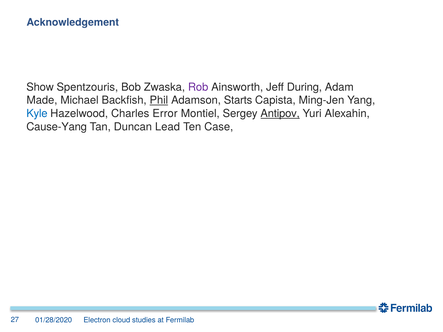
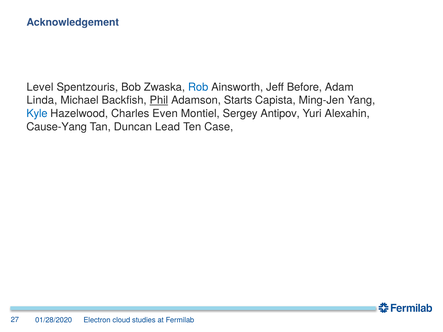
Show: Show -> Level (40, 87)
Rob colour: purple -> blue (198, 87)
During: During -> Before (304, 87)
Made: Made -> Linda (42, 100)
Error: Error -> Even (165, 114)
Antipov underline: present -> none (280, 114)
